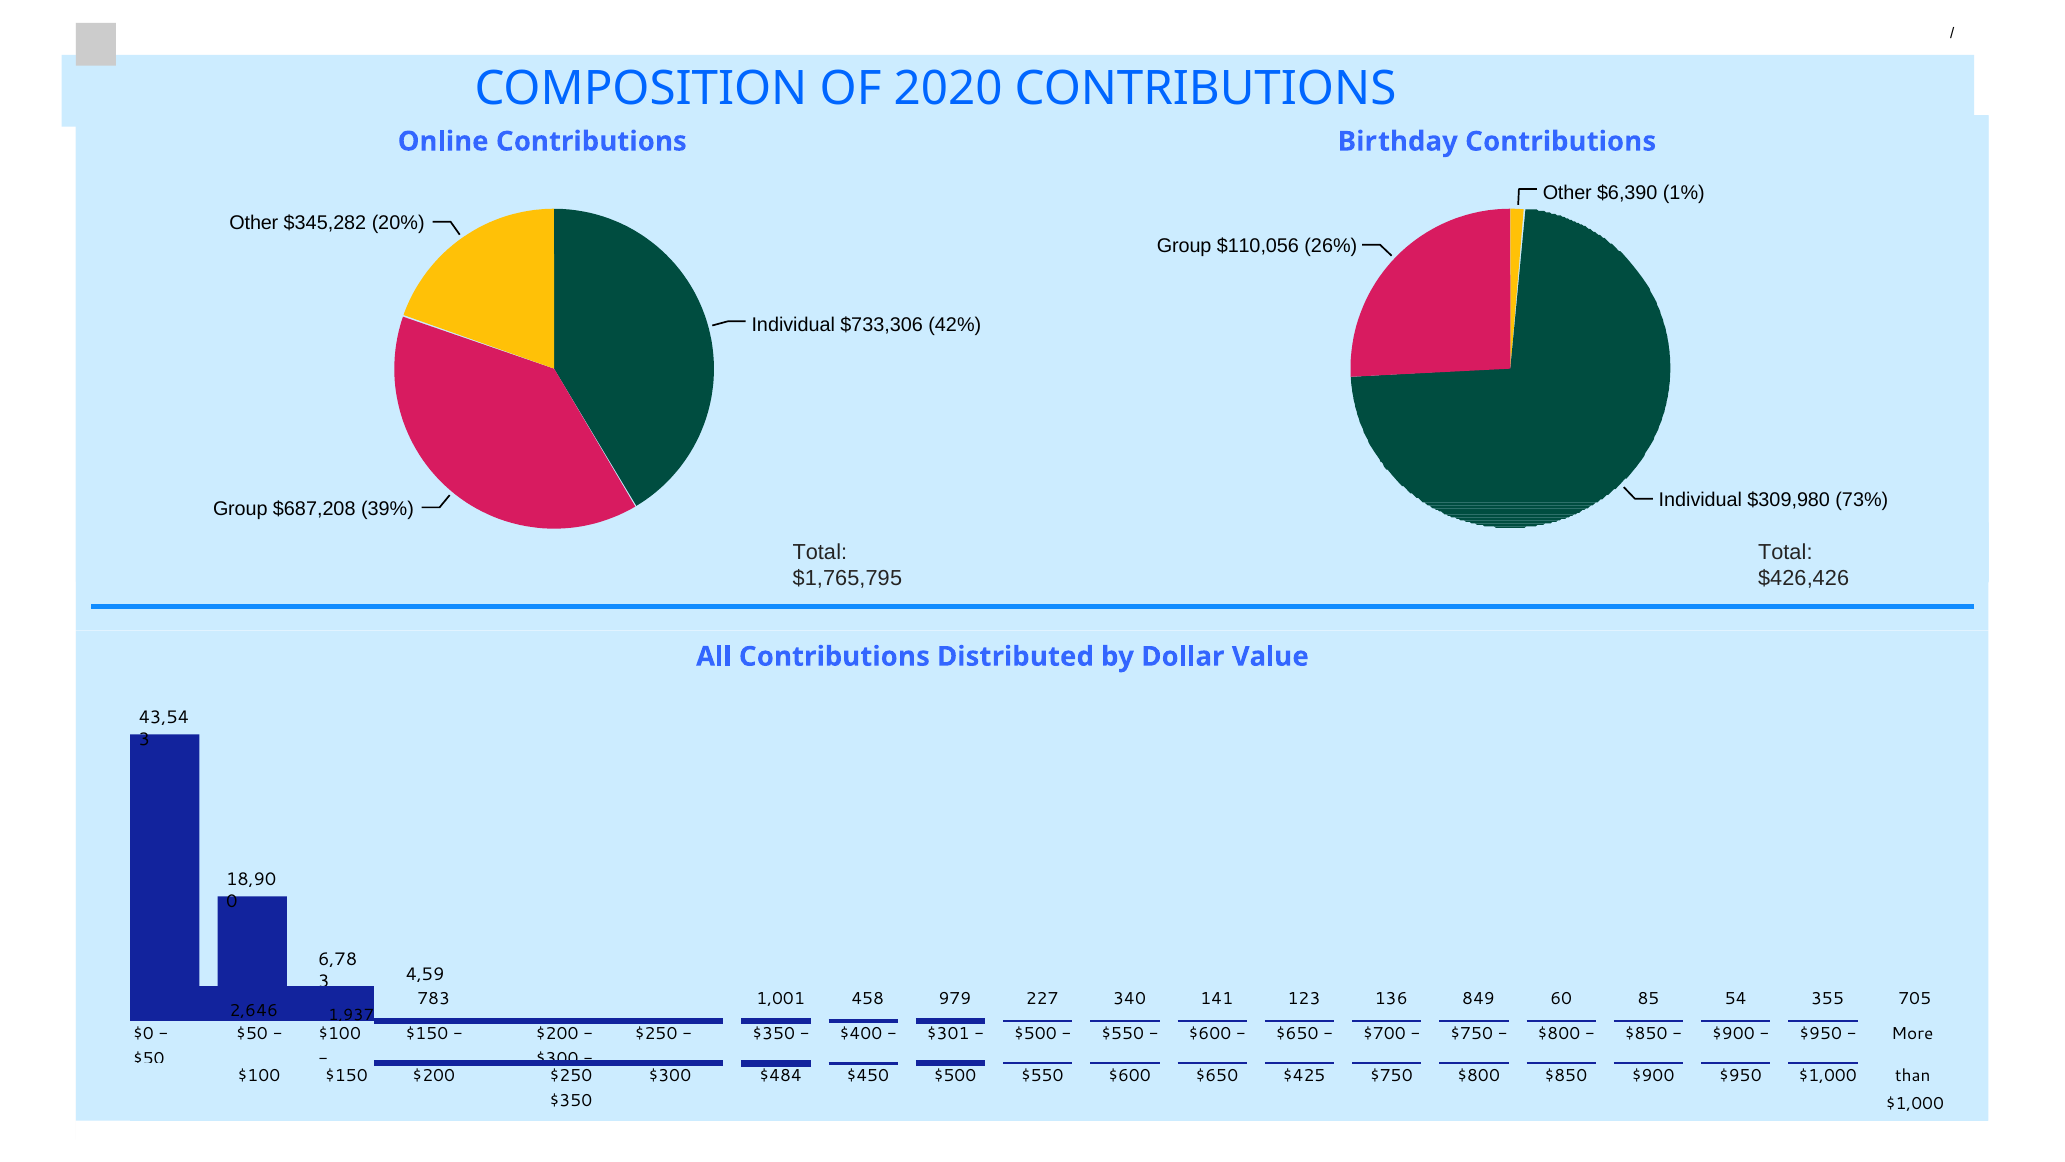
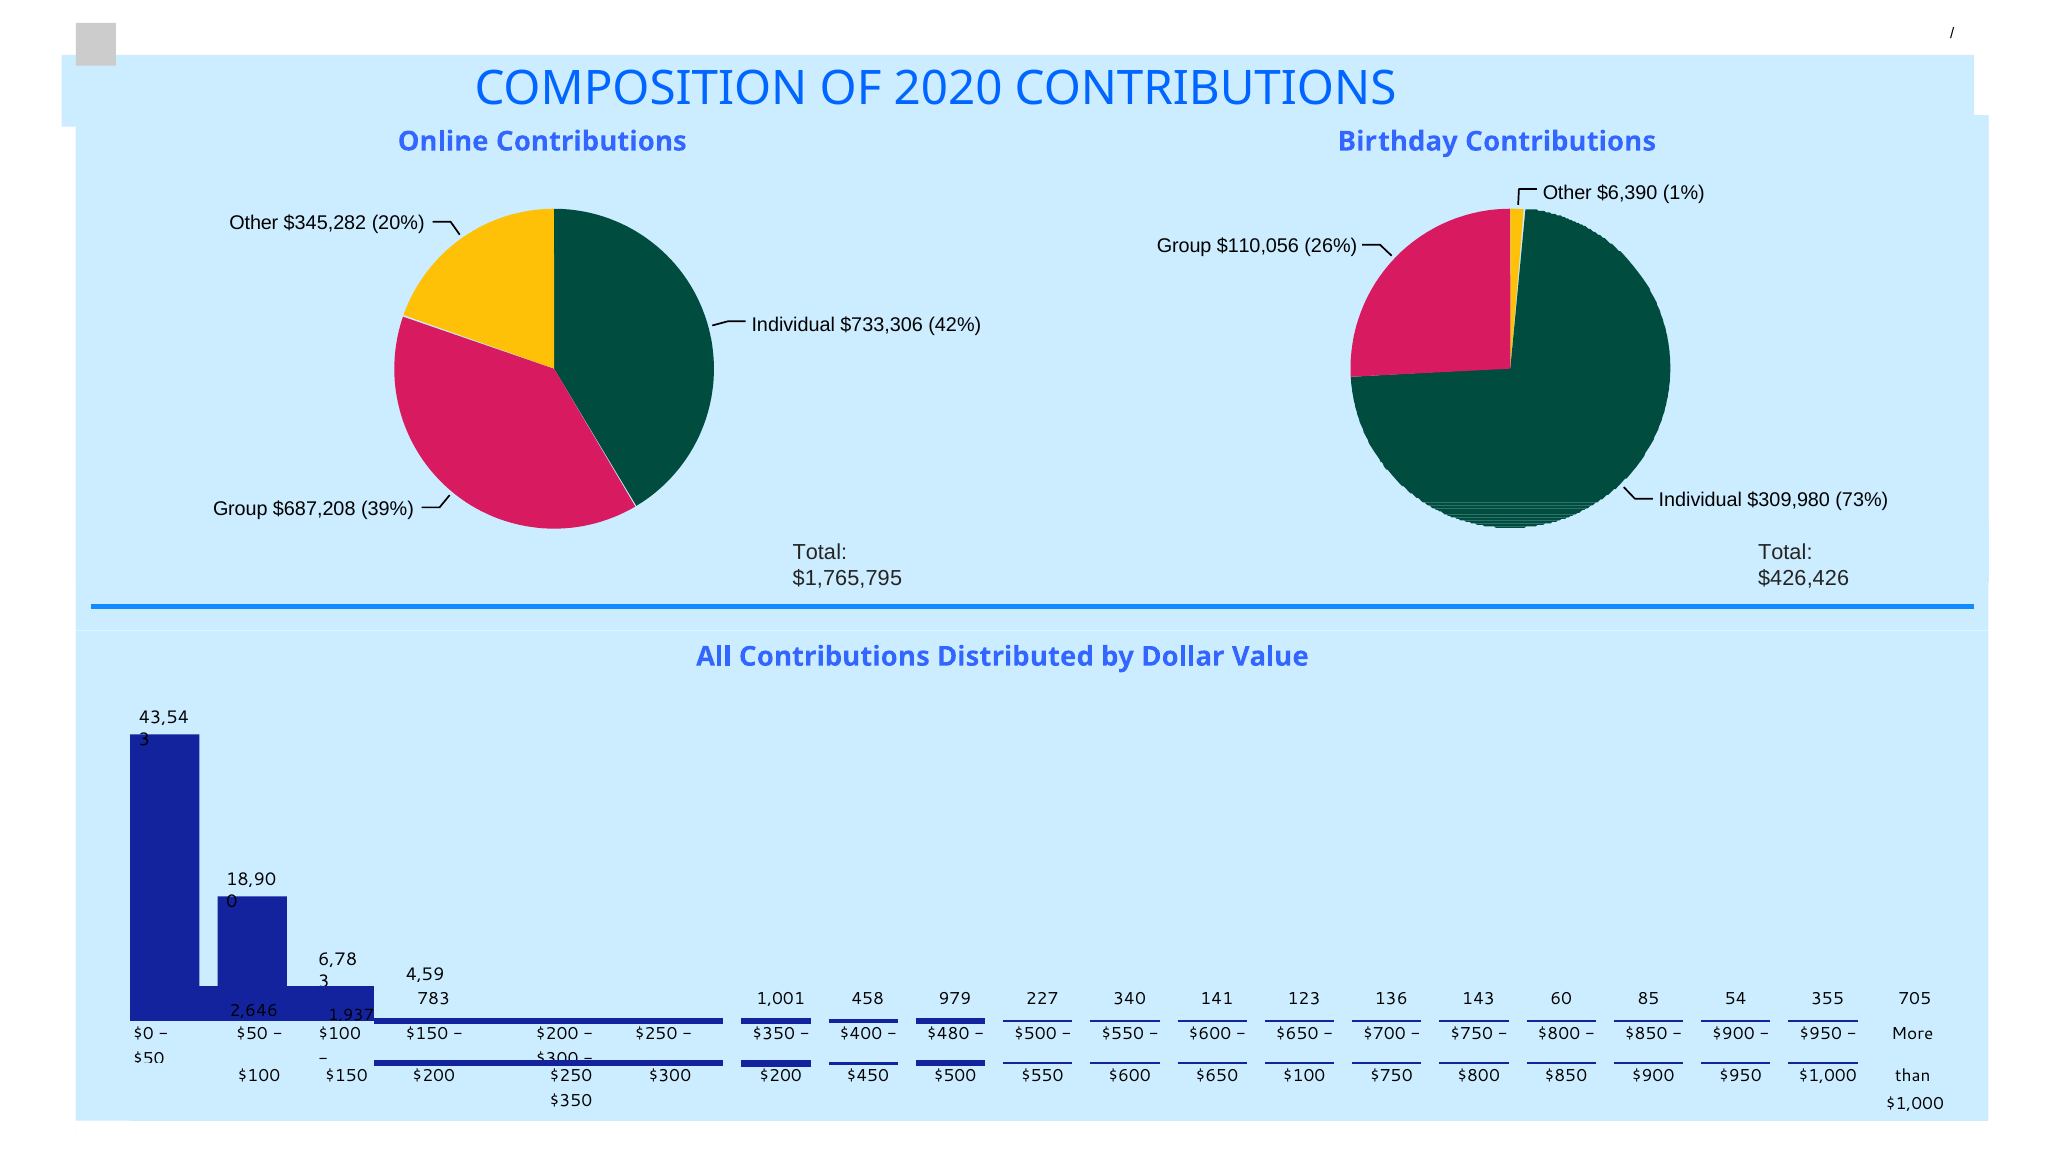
849: 849 -> 143 (1478, 999)
$301: $301 -> $480 (948, 1034)
$484: $484 -> $200 (780, 1076)
$650 $425: $425 -> $100 (1304, 1076)
